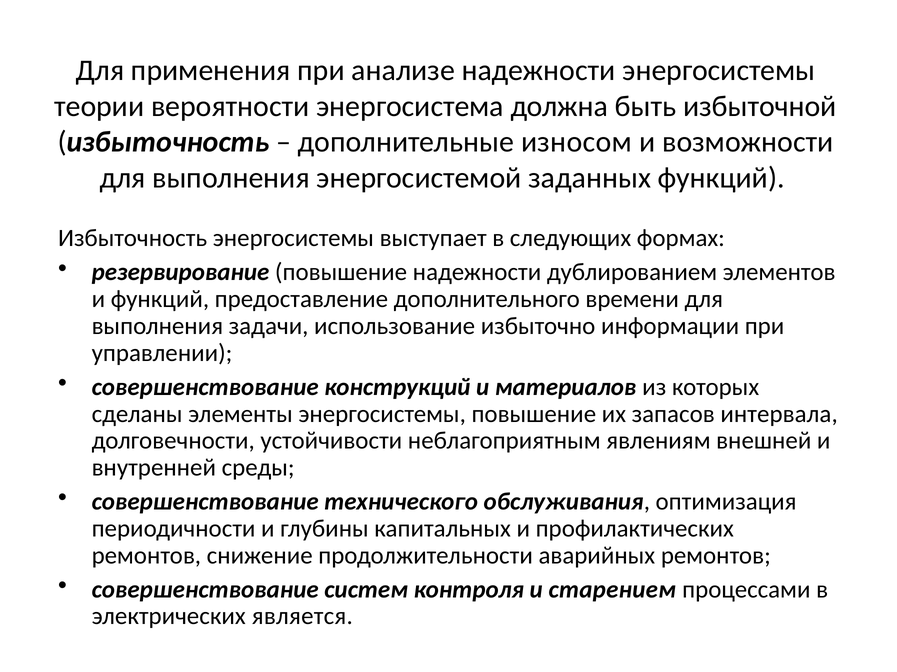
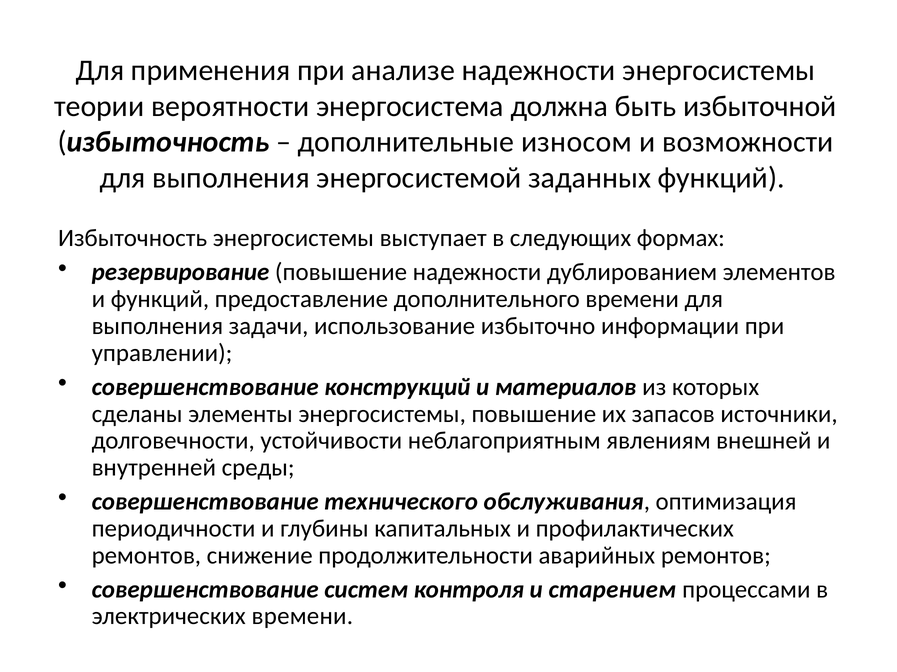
интервала: интервала -> источники (779, 414)
электрических является: является -> времени (302, 617)
